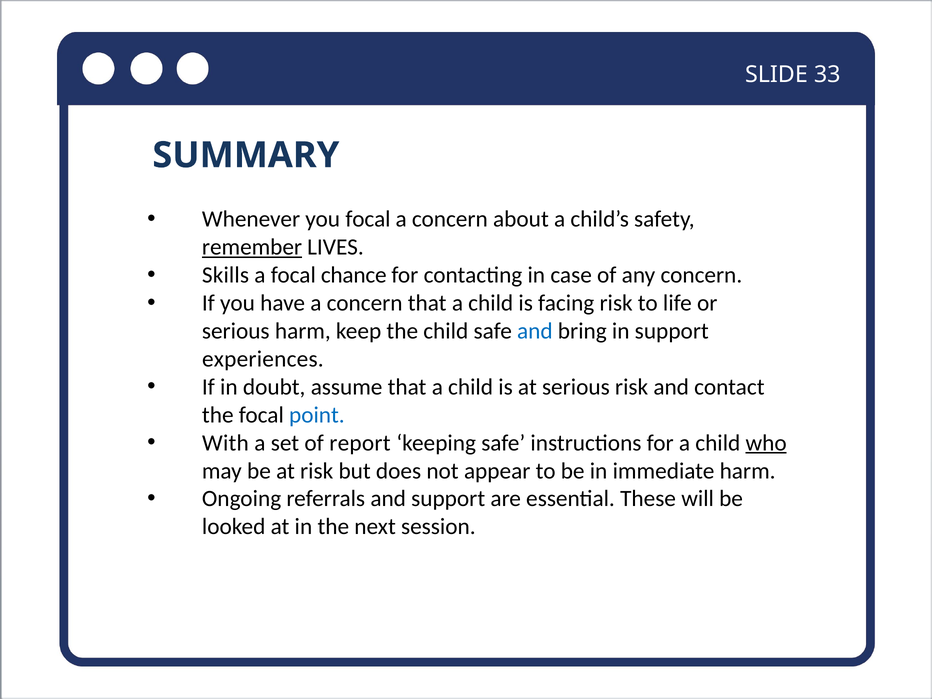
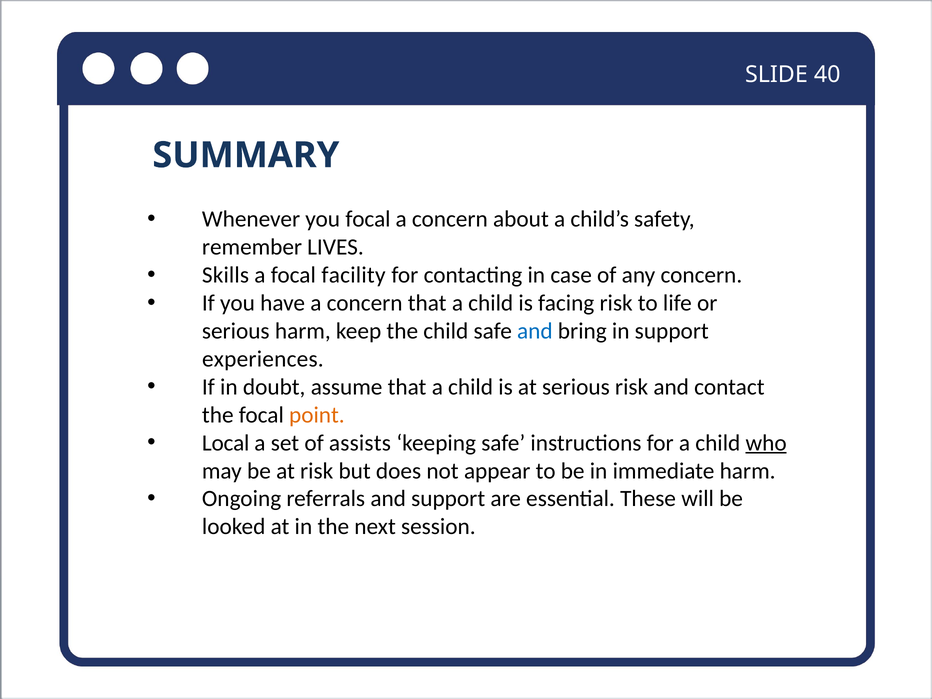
33: 33 -> 40 (827, 74)
remember underline: present -> none (252, 247)
chance: chance -> facility (354, 275)
point colour: blue -> orange (317, 415)
With: With -> Local (226, 443)
report: report -> assists (360, 443)
